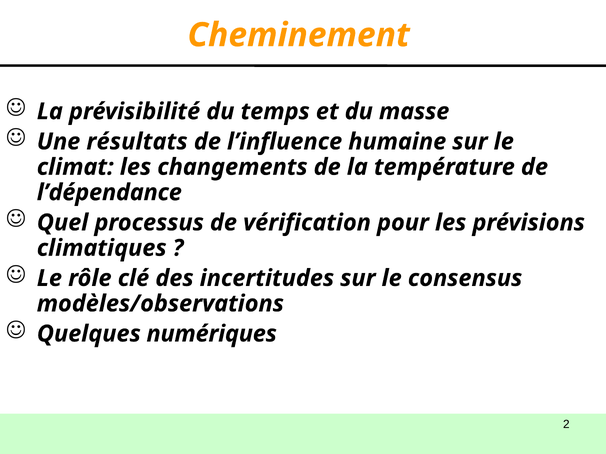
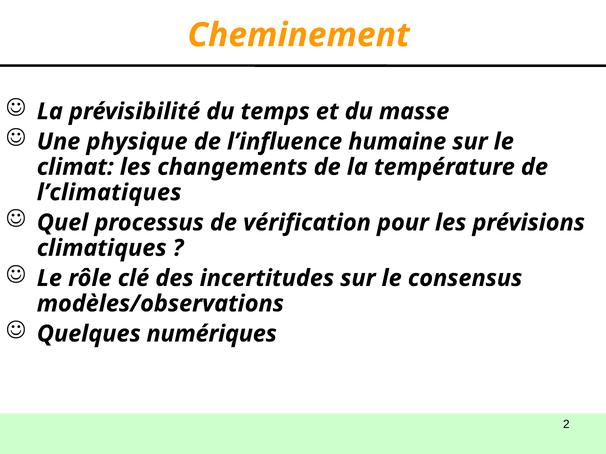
résultats: résultats -> physique (137, 142)
l’dépendance: l’dépendance -> l’climatiques (109, 193)
